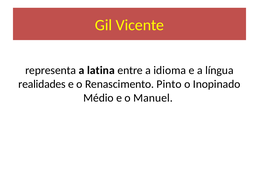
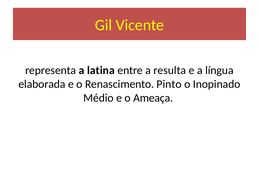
idioma: idioma -> resulta (170, 70)
realidades: realidades -> elaborada (42, 84)
Manuel: Manuel -> Ameaça (153, 98)
